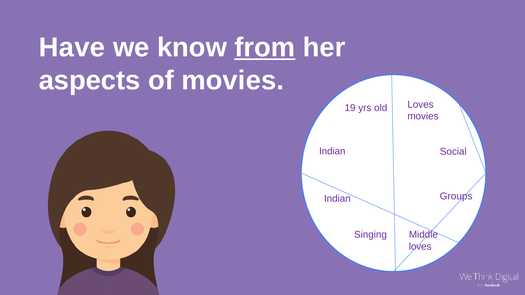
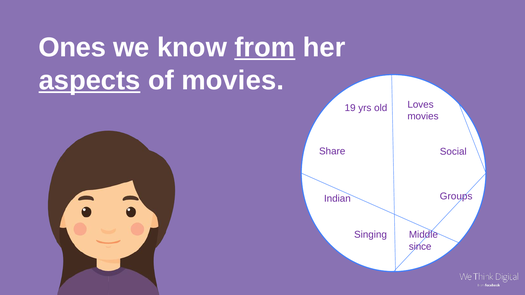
Have: Have -> Ones (72, 48)
aspects underline: none -> present (90, 80)
Indian: Indian -> Share (332, 151)
loves: loves -> since (420, 247)
